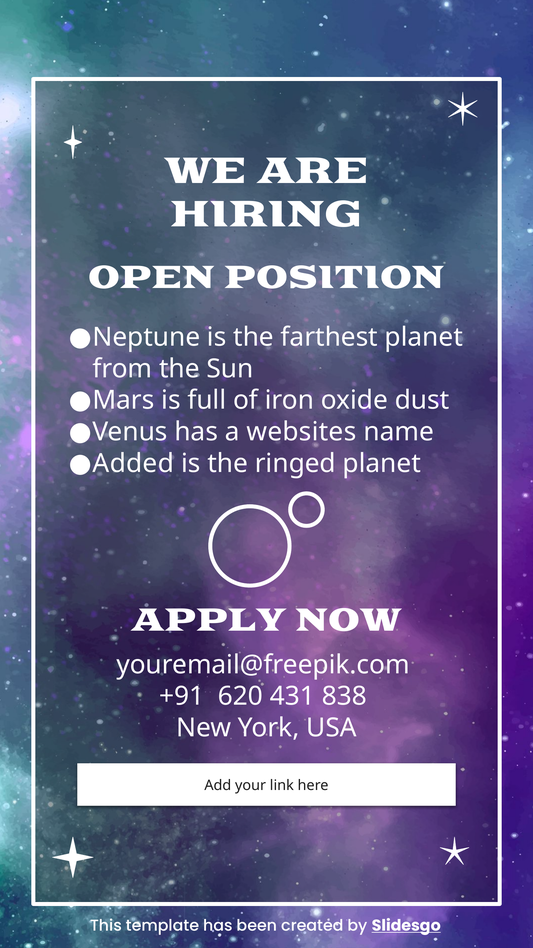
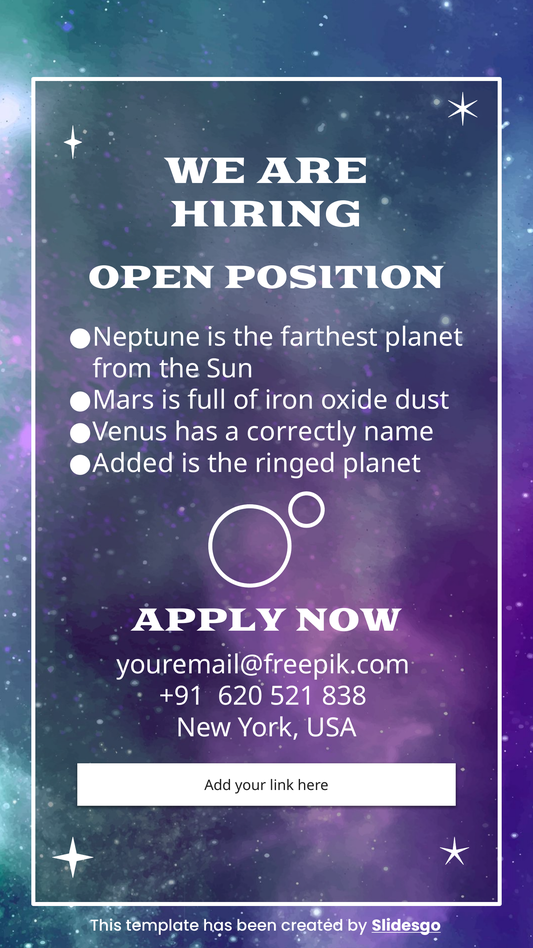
websites: websites -> correctly (301, 432)
431: 431 -> 521 (292, 696)
